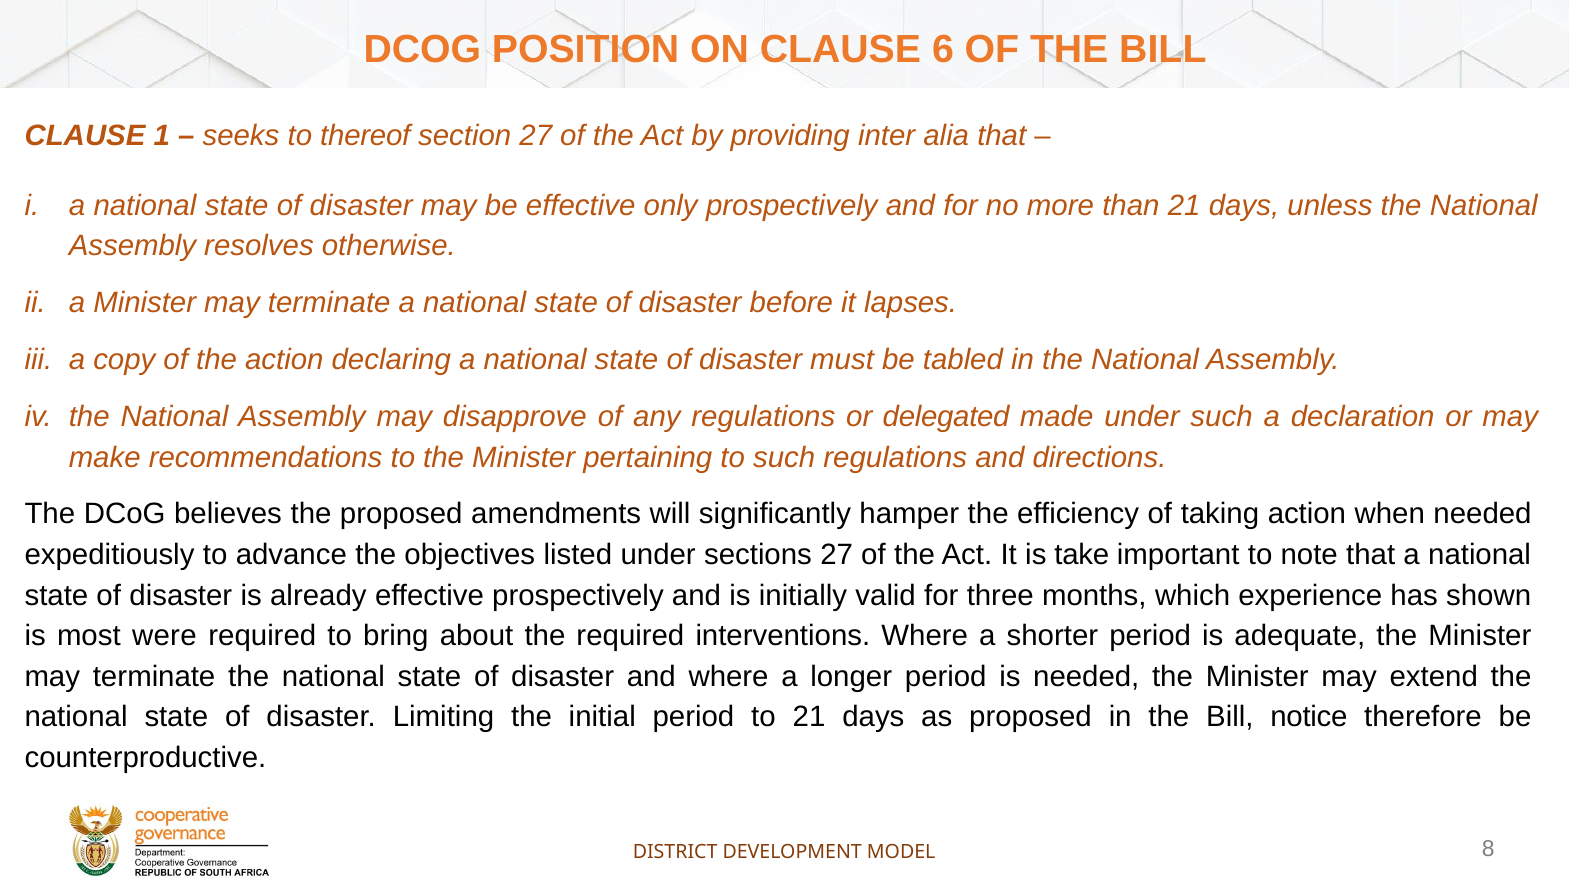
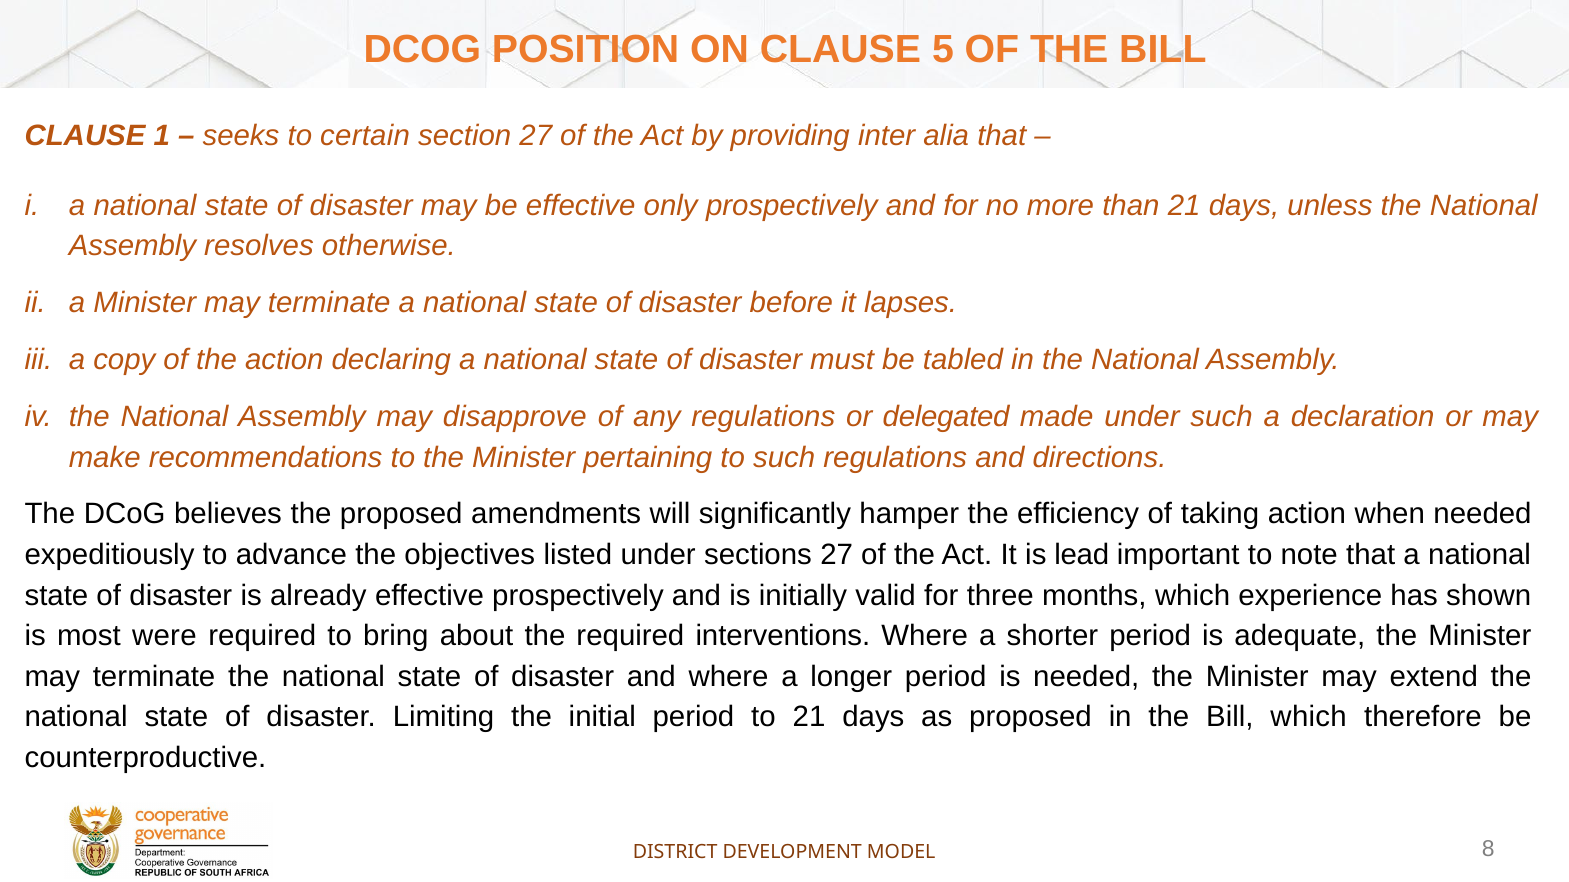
6: 6 -> 5 (943, 50)
thereof: thereof -> certain (365, 136)
take: take -> lead (1082, 555)
Bill notice: notice -> which (1309, 717)
